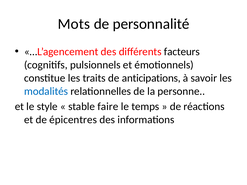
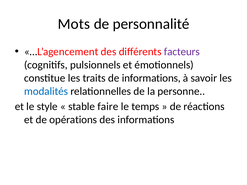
facteurs colour: black -> purple (182, 52)
de anticipations: anticipations -> informations (151, 78)
épicentres: épicentres -> opérations (73, 120)
